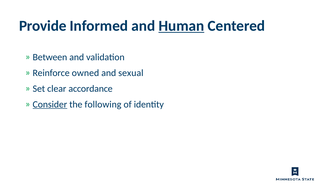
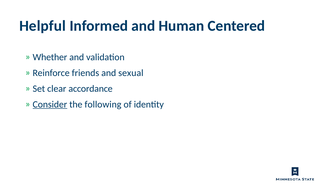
Provide: Provide -> Helpful (43, 26)
Human underline: present -> none (181, 26)
Between: Between -> Whether (50, 57)
owned: owned -> friends (85, 73)
